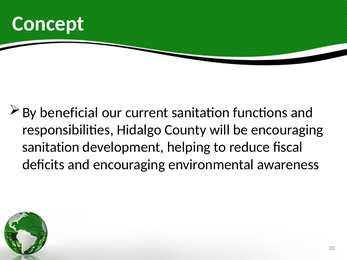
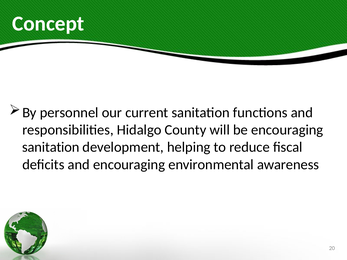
beneficial: beneficial -> personnel (69, 113)
